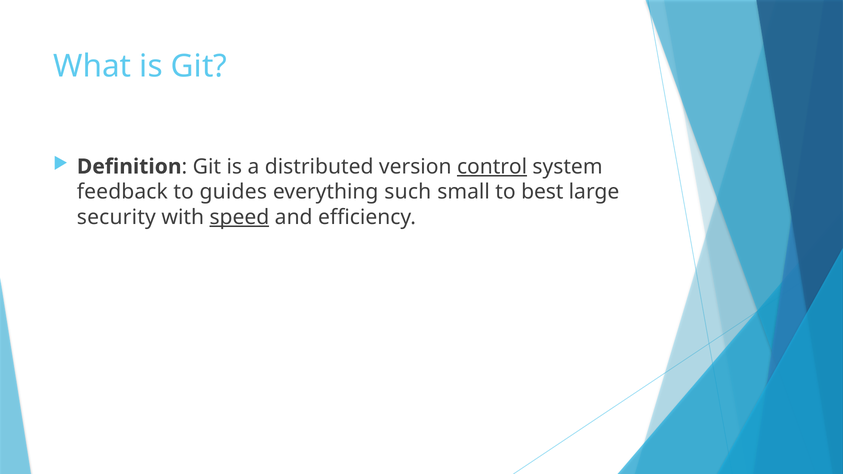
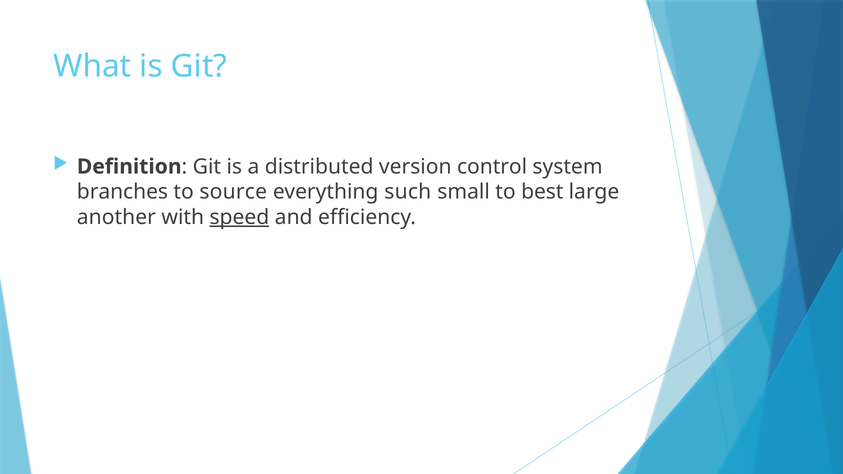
control underline: present -> none (492, 167)
feedback: feedback -> branches (122, 192)
guides: guides -> source (233, 192)
security: security -> another (116, 217)
